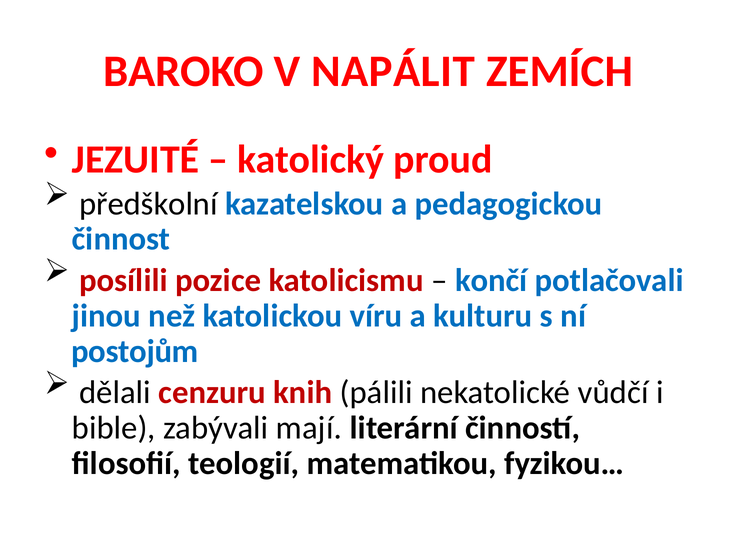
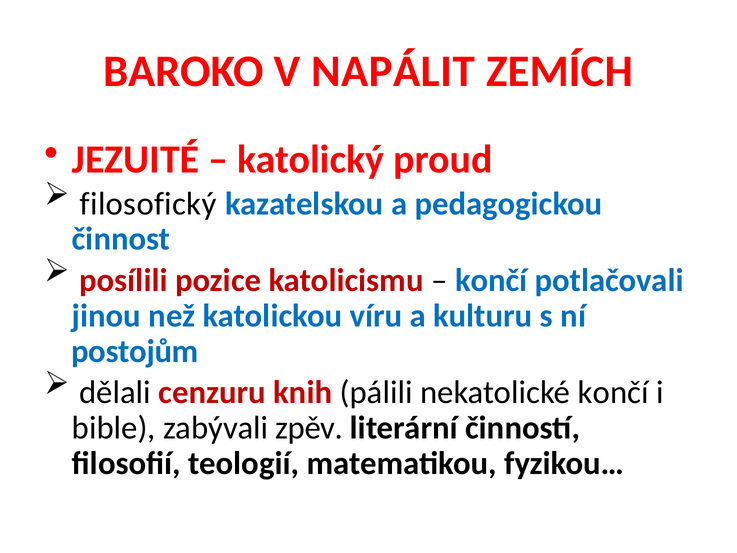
předškolní: předškolní -> filosofický (148, 204)
nekatolické vůdčí: vůdčí -> končí (613, 392)
mají: mají -> zpěv (309, 428)
